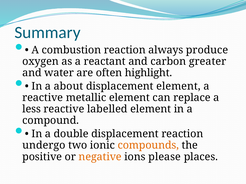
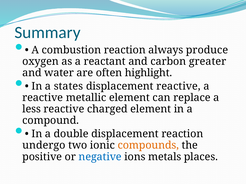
about: about -> states (68, 86)
displacement element: element -> reactive (178, 86)
labelled: labelled -> charged (107, 109)
negative colour: orange -> blue (100, 157)
please: please -> metals (165, 157)
